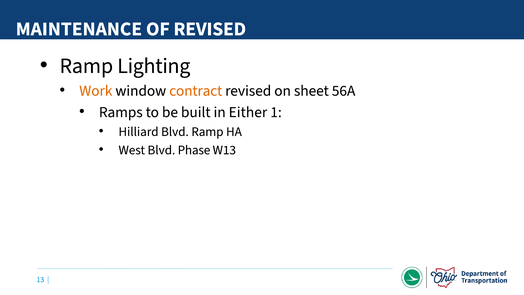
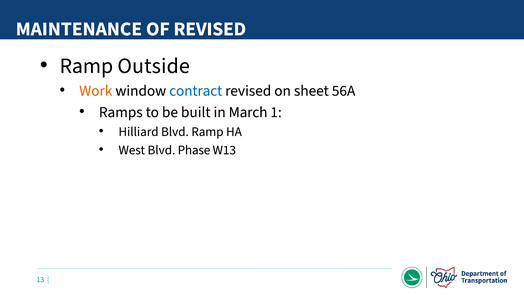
Lighting: Lighting -> Outside (154, 66)
contract colour: orange -> blue (196, 91)
Either: Either -> March (248, 112)
